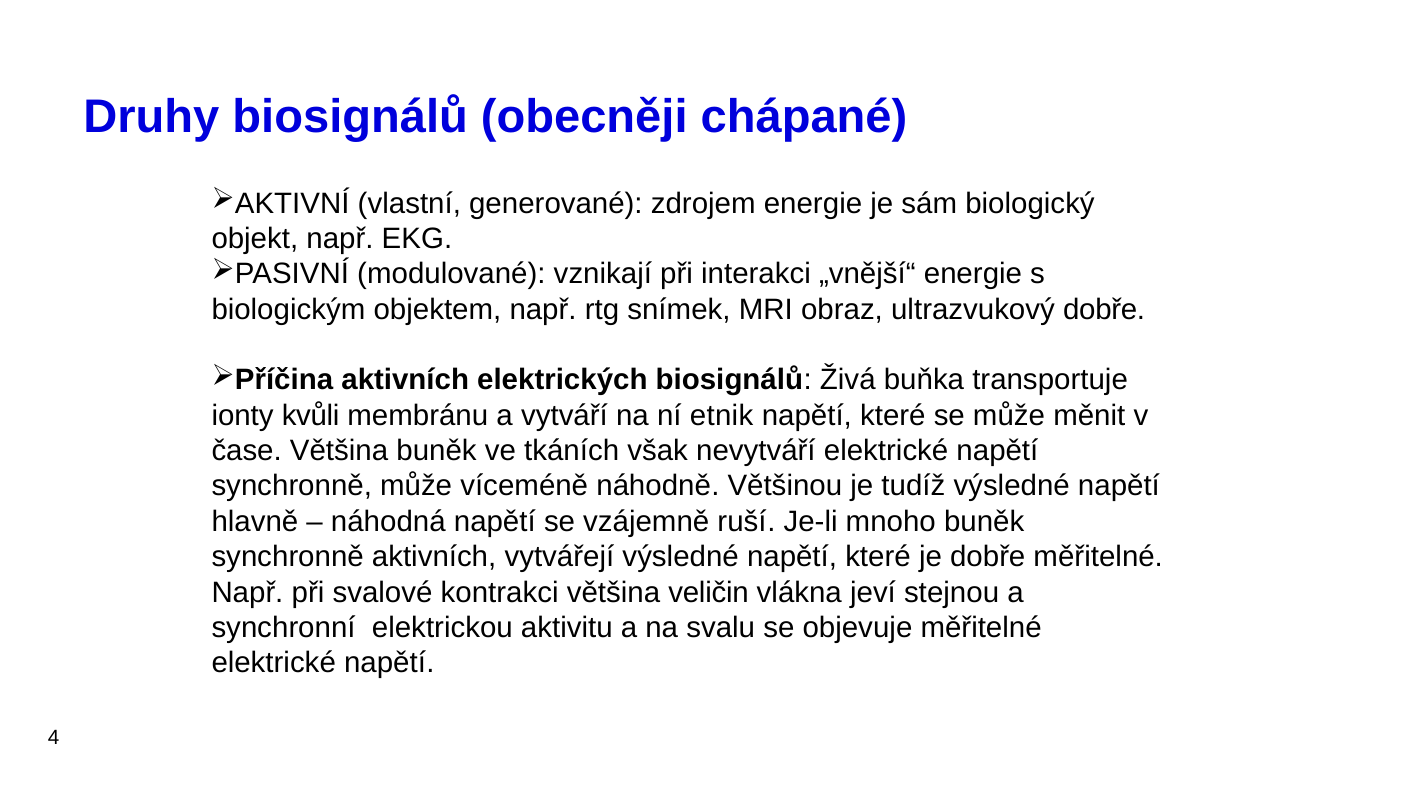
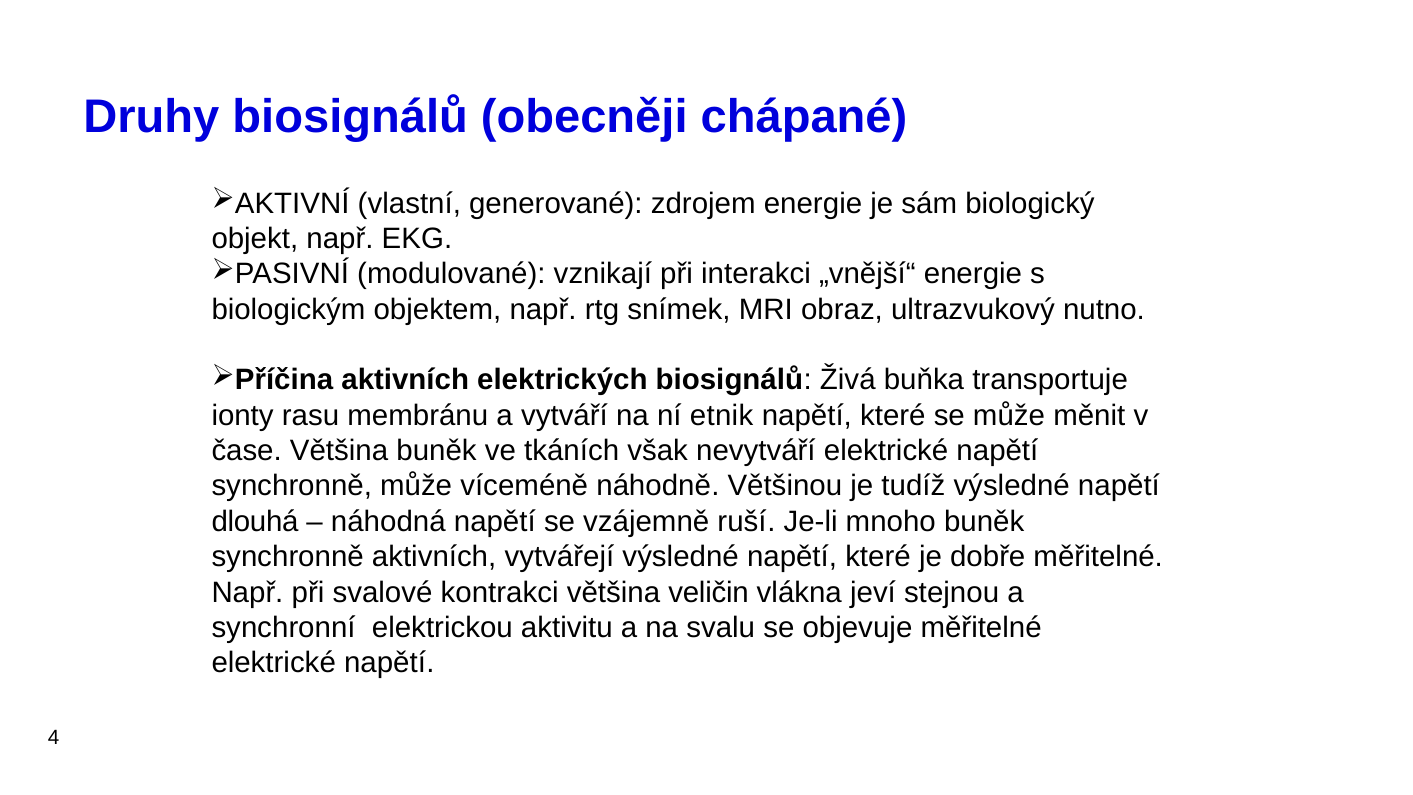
ultrazvukový dobře: dobře -> nutno (1104, 309)
kvůli: kvůli -> rasu (311, 415)
hlavně: hlavně -> dlouhá (255, 521)
